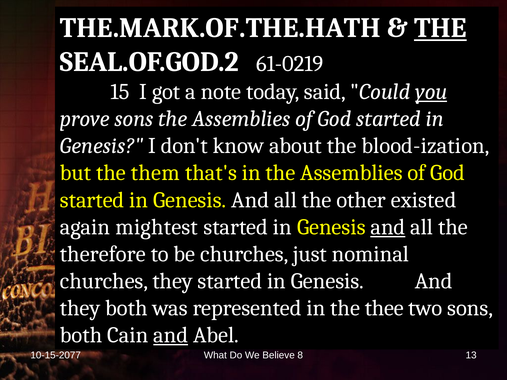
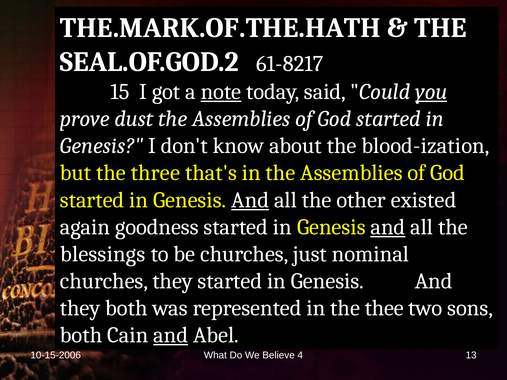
THE underline: present -> none (440, 28)
61-0219: 61-0219 -> 61-8217 (290, 64)
note underline: none -> present (221, 92)
prove sons: sons -> dust (134, 119)
them: them -> three (155, 173)
And underline: none -> present (250, 200)
mightest: mightest -> goodness (157, 227)
therefore: therefore -> blessings (103, 254)
10-15-2077: 10-15-2077 -> 10-15-2006 (56, 355)
8: 8 -> 4 (300, 355)
